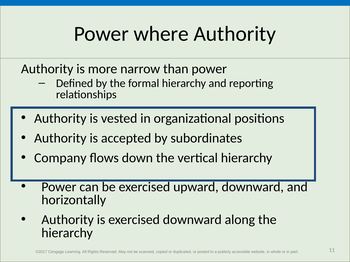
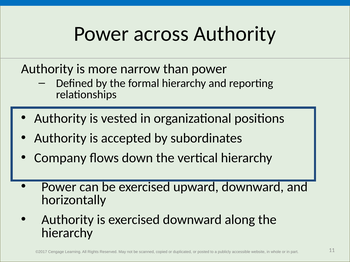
where: where -> across (161, 34)
